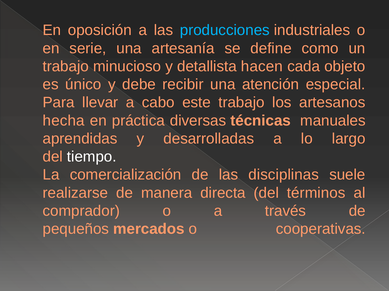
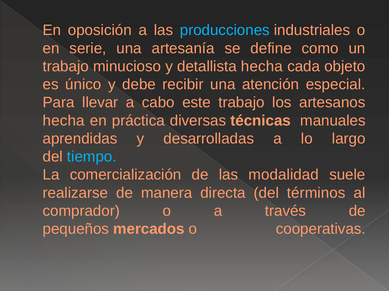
detallista hacen: hacen -> hecha (262, 67)
tiempo colour: white -> light blue (92, 157)
disciplinas: disciplinas -> modalidad (284, 175)
